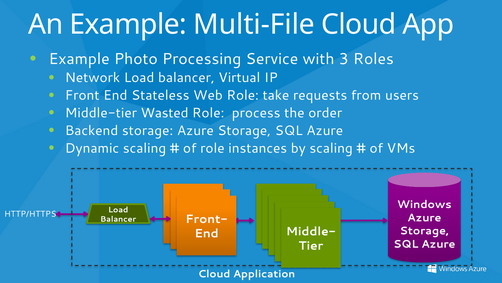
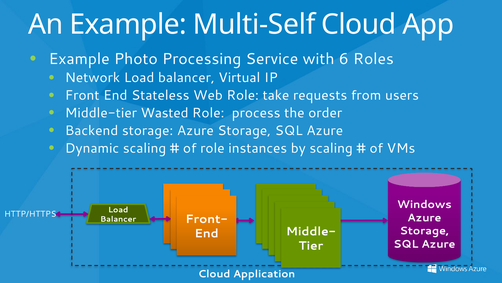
Multi-File: Multi-File -> Multi-Self (254, 24)
3: 3 -> 6 (344, 59)
